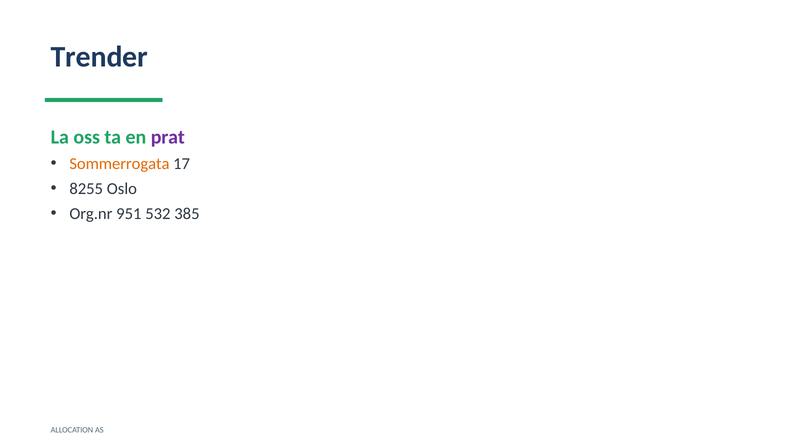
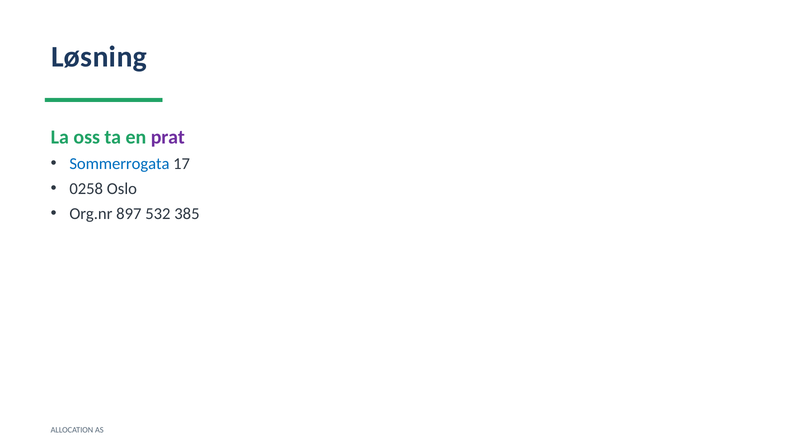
Trender: Trender -> Løsning (99, 57)
Sommerrogata colour: orange -> blue (119, 164)
8255: 8255 -> 0258 (86, 189)
951: 951 -> 897 (129, 214)
